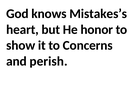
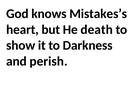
honor: honor -> death (97, 30)
Concerns: Concerns -> Darkness (88, 45)
